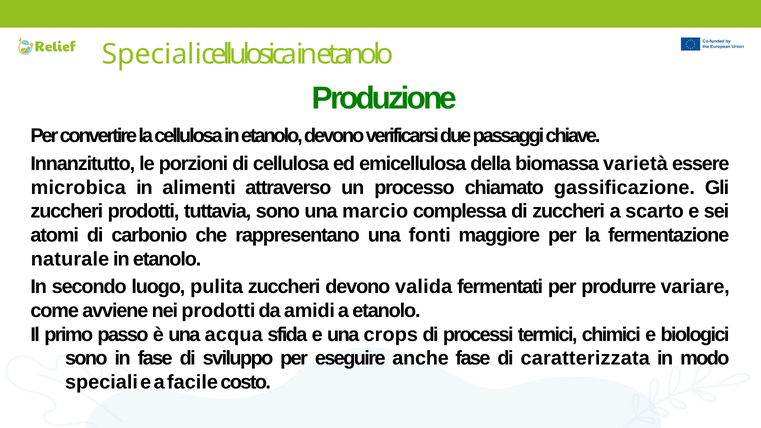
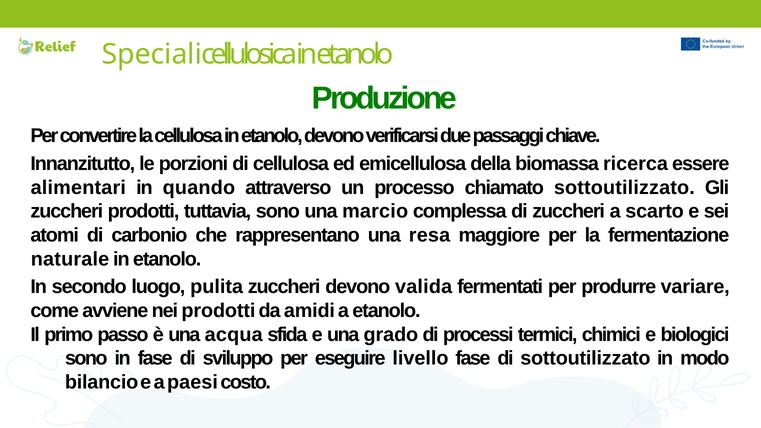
varietà: varietà -> ricerca (635, 164)
microbica: microbica -> alimentari (78, 188)
alimenti: alimenti -> quando (199, 188)
chiamato gassificazione: gassificazione -> sottoutilizzato (624, 188)
fonti: fonti -> resa (430, 235)
crops: crops -> grado (391, 335)
anche: anche -> livello (420, 358)
di caratterizzata: caratterizzata -> sottoutilizzato (585, 358)
speciali: speciali -> bilancio (102, 382)
facile: facile -> paesi (192, 382)
